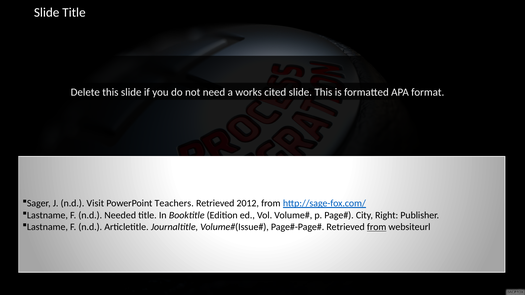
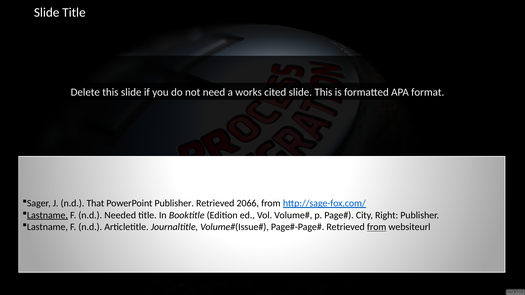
Visit: Visit -> That (95, 203)
PowerPoint Teachers: Teachers -> Publisher (174, 203)
2012: 2012 -> 2066 (248, 203)
Lastname underline: none -> present (47, 215)
